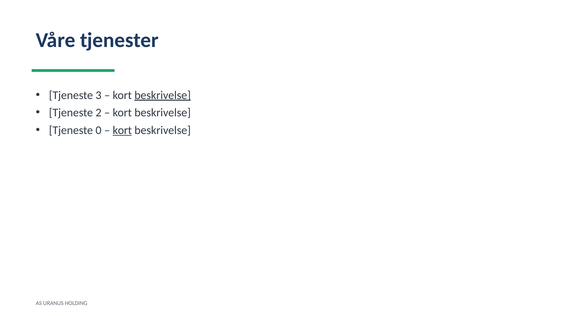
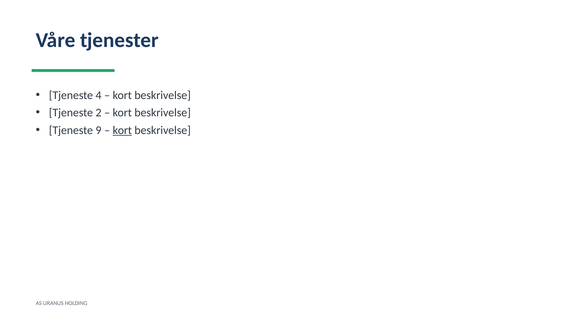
3: 3 -> 4 (99, 95)
beskrivelse underline: present -> none (163, 95)
0: 0 -> 9 (99, 130)
